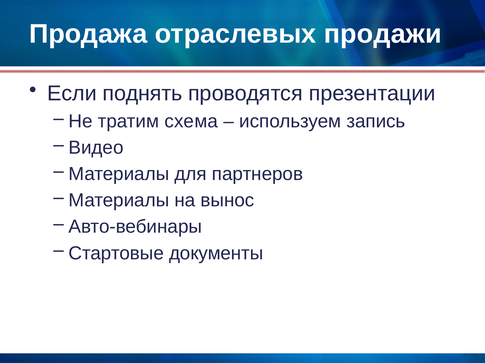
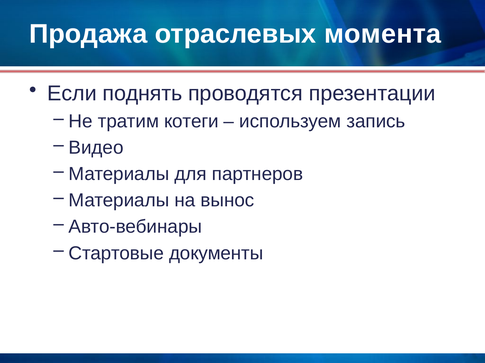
продажи: продажи -> момента (383, 34)
схема: схема -> котеги (191, 122)
